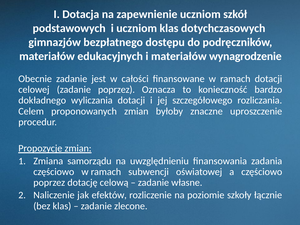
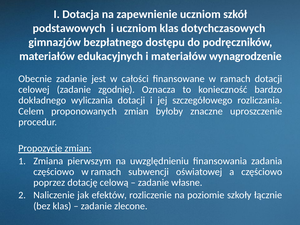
zadanie poprzez: poprzez -> zgodnie (116, 90)
samorządu: samorządu -> pierwszym (89, 161)
